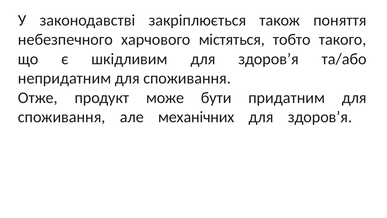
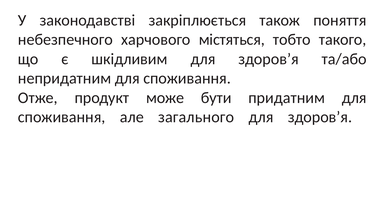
механічних: механічних -> загального (196, 117)
